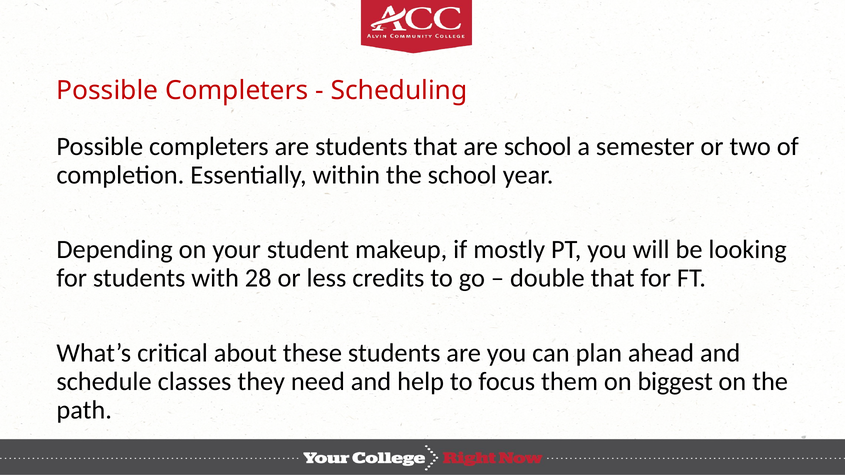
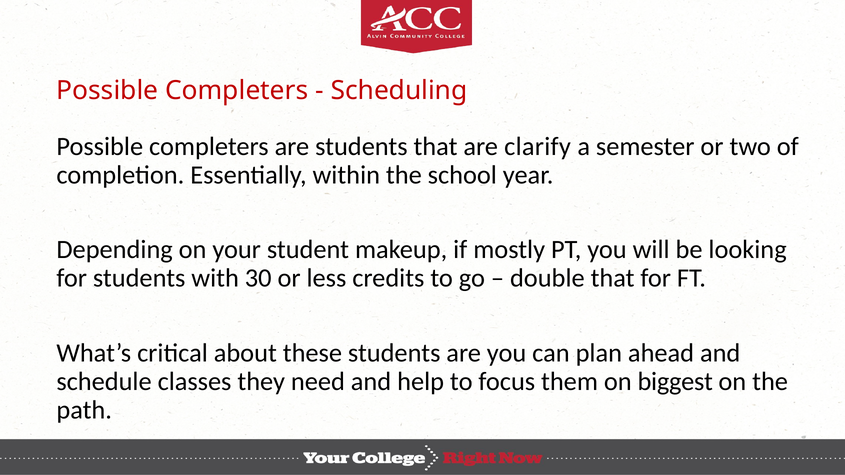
are school: school -> clarify (538, 147)
28: 28 -> 30 (258, 278)
